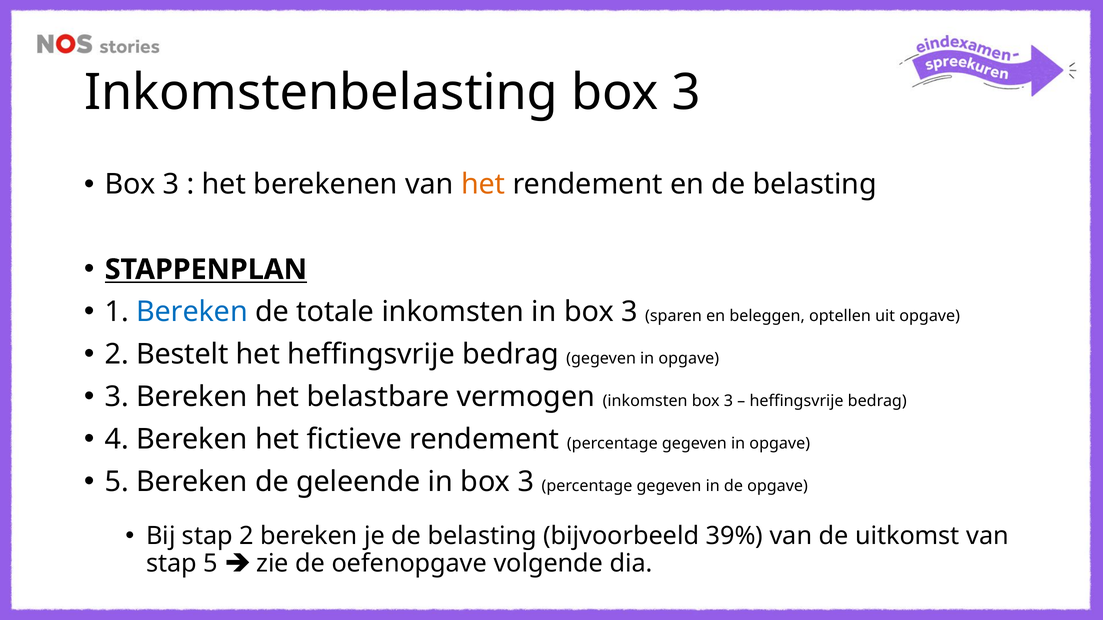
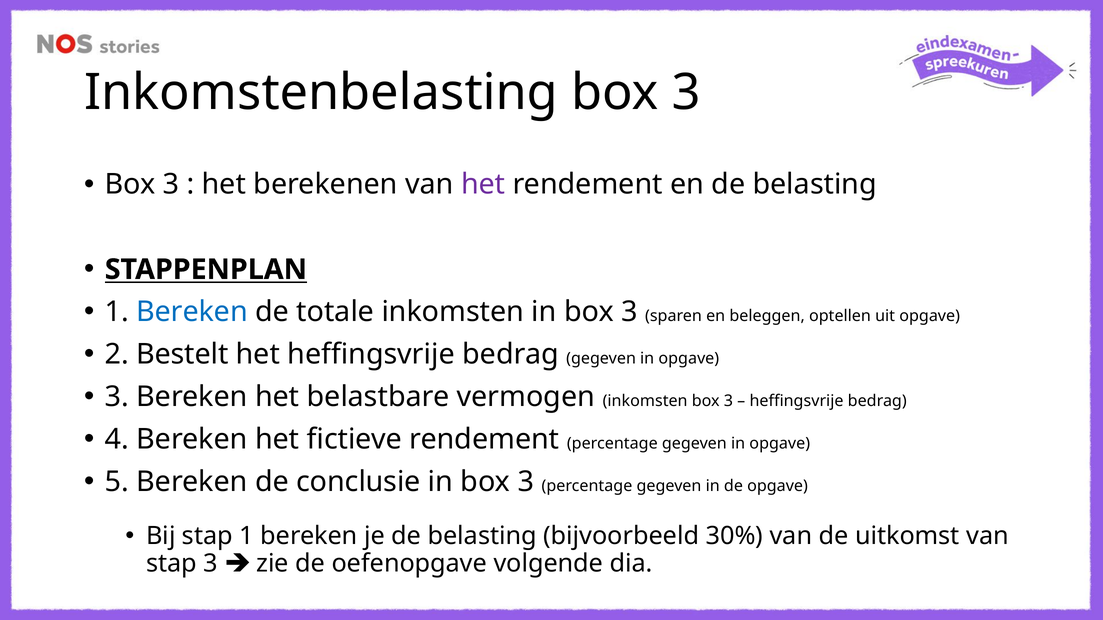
het colour: orange -> purple (483, 185)
geleende: geleende -> conclusie (358, 482)
stap 2: 2 -> 1 (247, 536)
39%: 39% -> 30% (734, 536)
stap 5: 5 -> 3 (211, 564)
